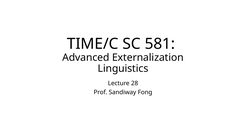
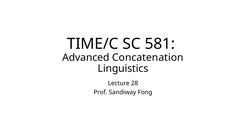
Externalization: Externalization -> Concatenation (148, 58)
